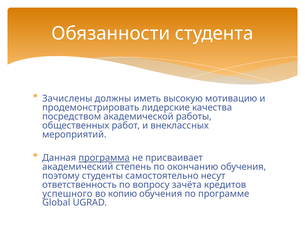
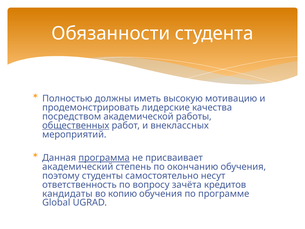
Зачислены: Зачислены -> Полностью (67, 99)
общественных underline: none -> present (76, 125)
успешного: успешного -> кандидаты (67, 193)
